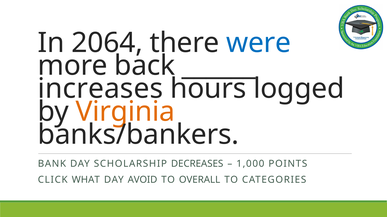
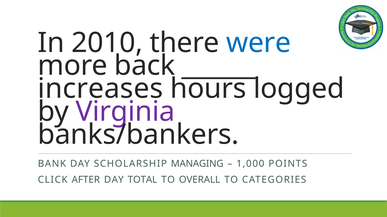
2064: 2064 -> 2010 (107, 43)
Virginia colour: orange -> purple (125, 112)
DECREASES: DECREASES -> MANAGING (197, 164)
WHAT: WHAT -> AFTER (86, 180)
AVOID: AVOID -> TOTAL (142, 180)
